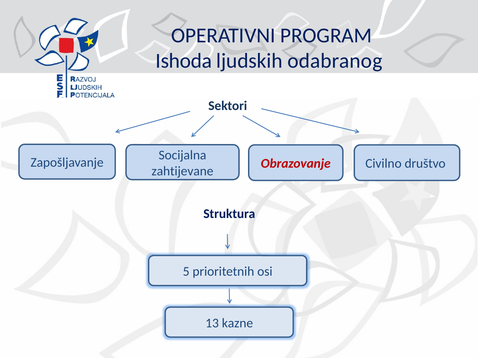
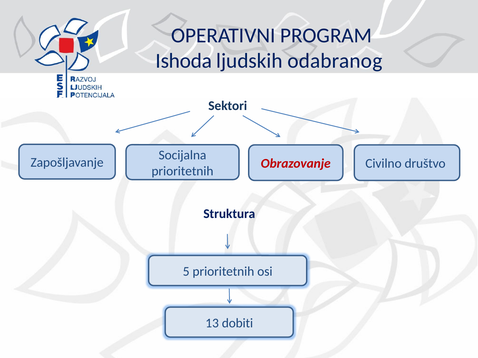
zahtijevane: zahtijevane -> prioritetnih (182, 171)
kazne: kazne -> dobiti (237, 323)
